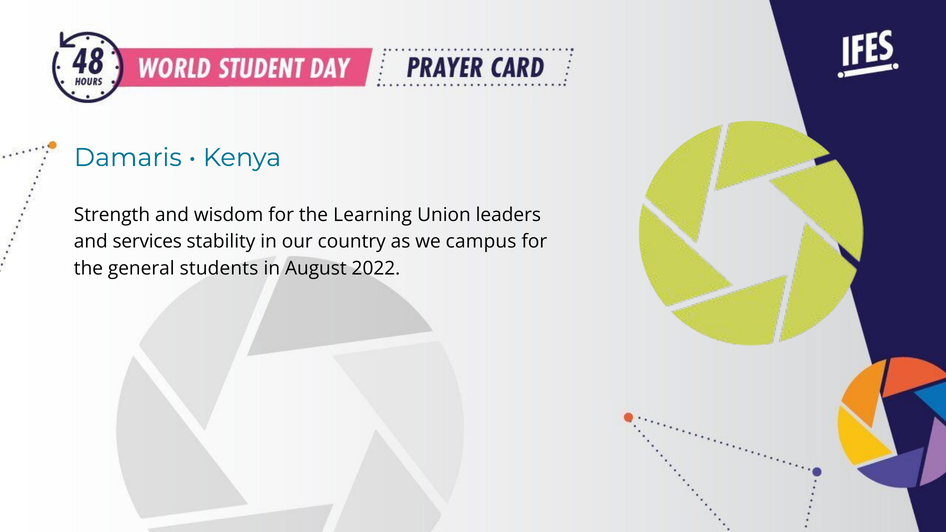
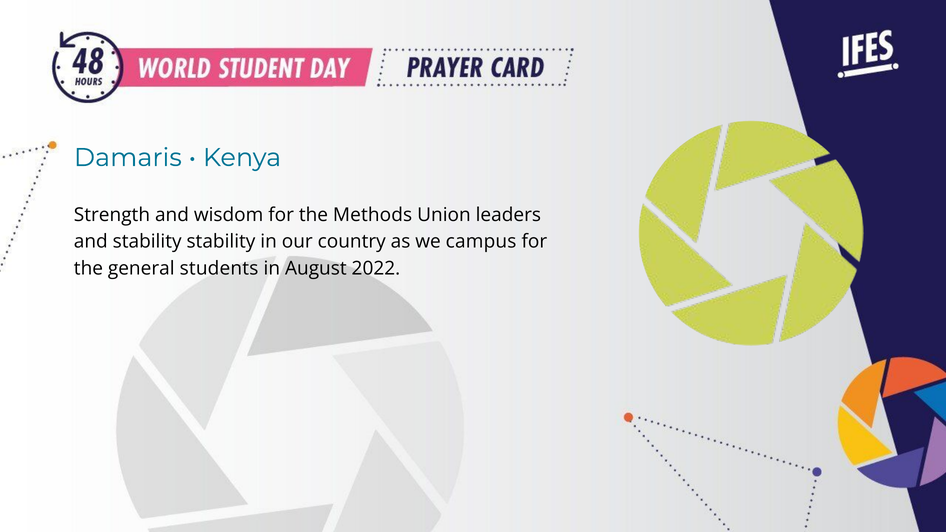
Learning: Learning -> Methods (373, 215)
and services: services -> stability (147, 242)
